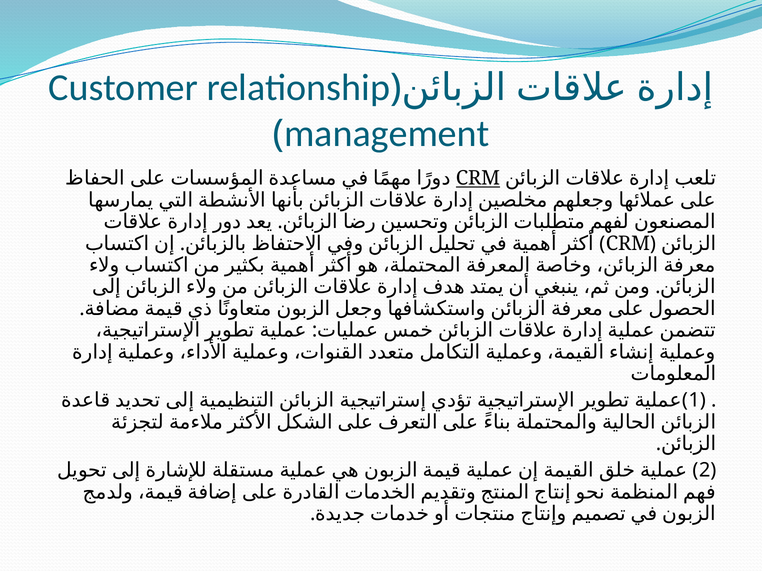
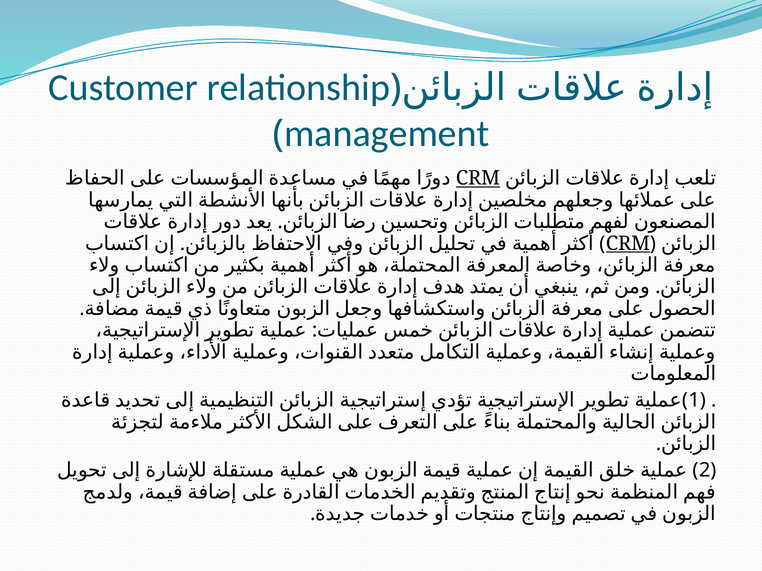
CRM underline: none -> present (628, 244)
